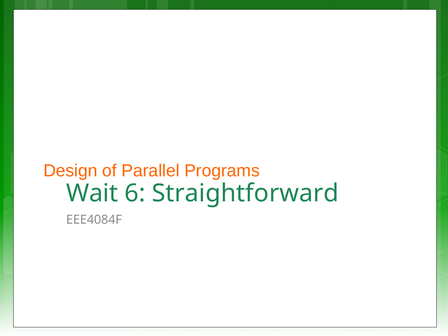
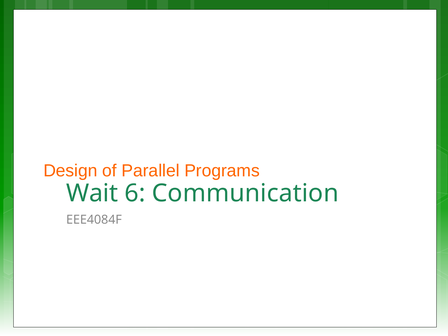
Straightforward: Straightforward -> Communication (245, 193)
